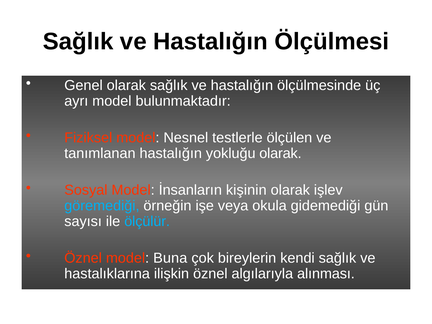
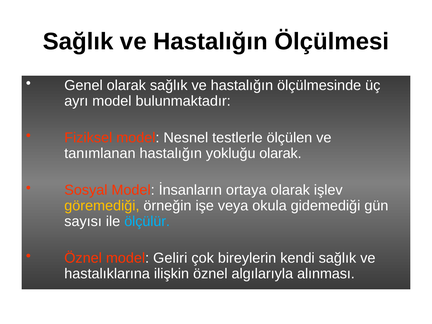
kişinin: kişinin -> ortaya (246, 190)
göremediği colour: light blue -> yellow (102, 206)
Buna: Buna -> Geliri (170, 258)
